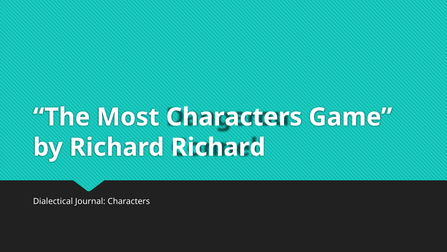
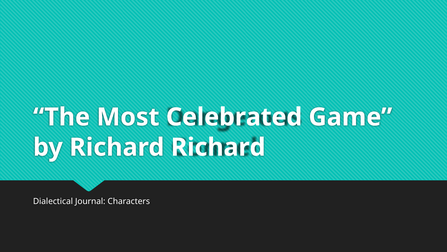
Most Characters: Characters -> Celebrated (234, 117)
